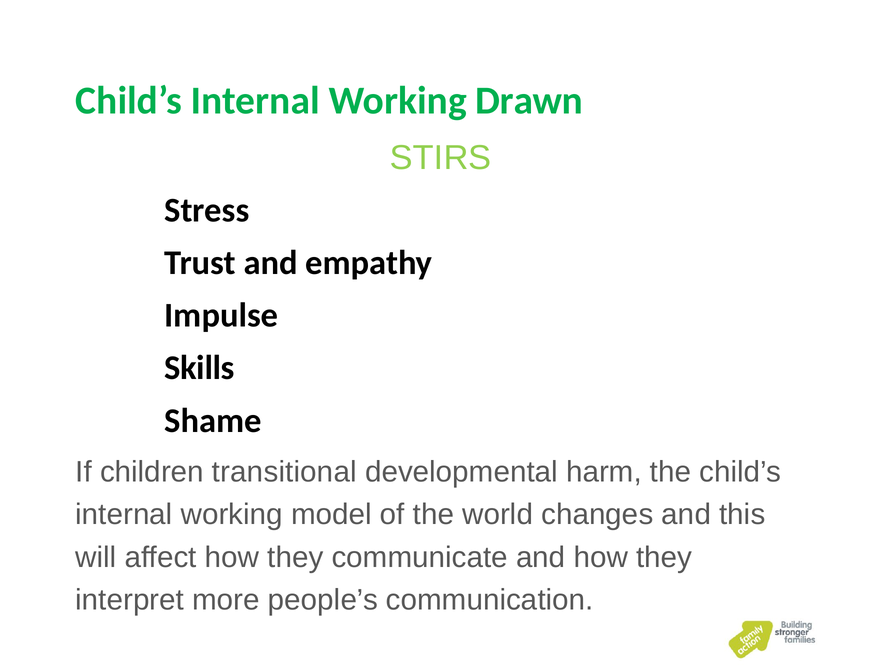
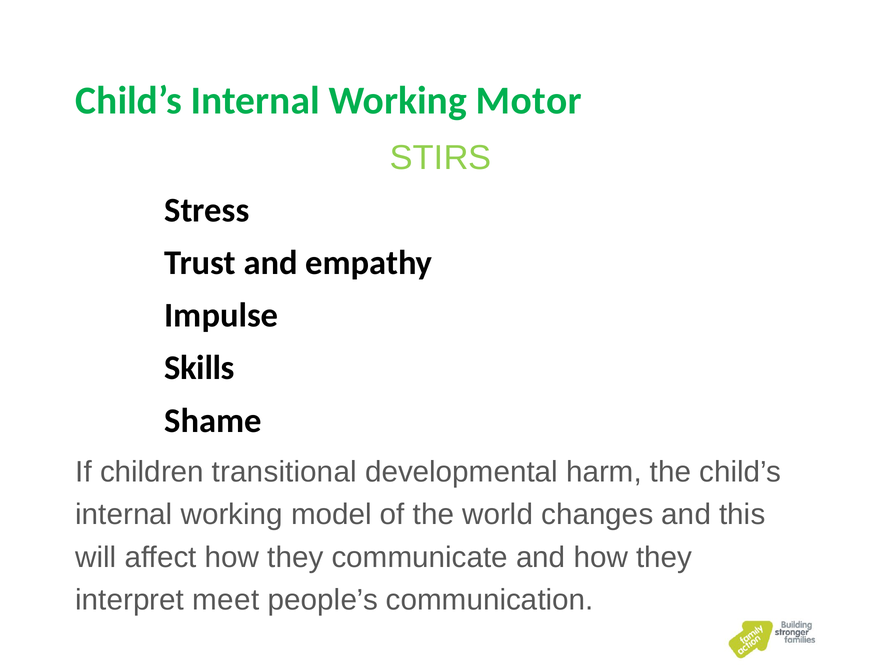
Drawn: Drawn -> Motor (529, 101)
more: more -> meet (226, 600)
